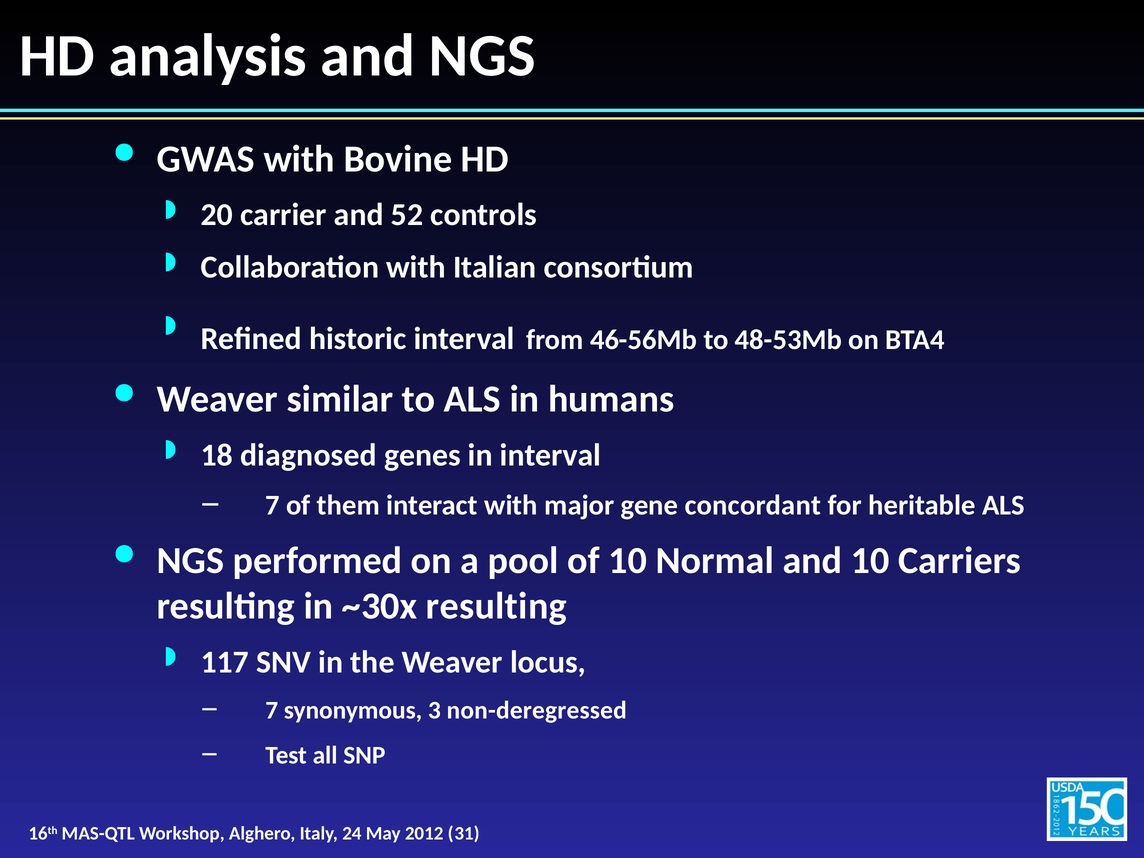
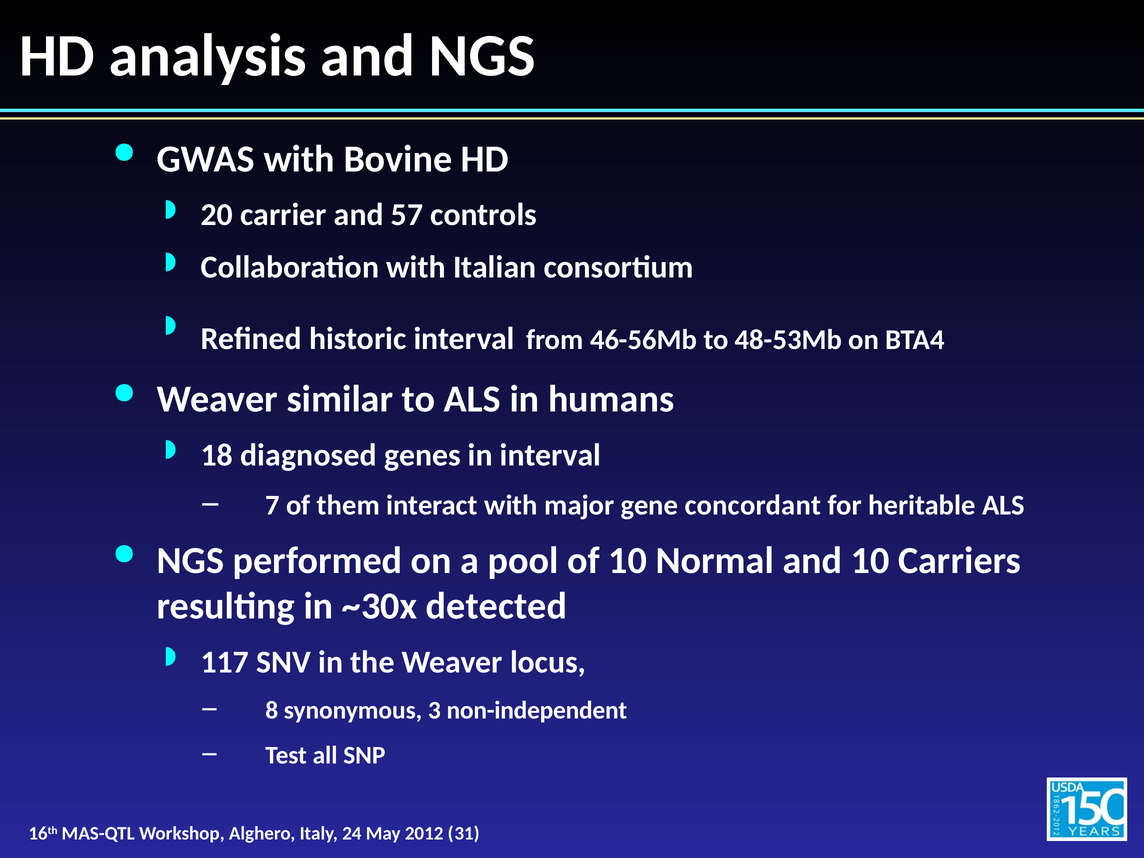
52: 52 -> 57 (407, 215)
~30x resulting: resulting -> detected (496, 606)
7: 7 -> 8 (272, 710)
non-deregressed: non-deregressed -> non-independent (537, 710)
